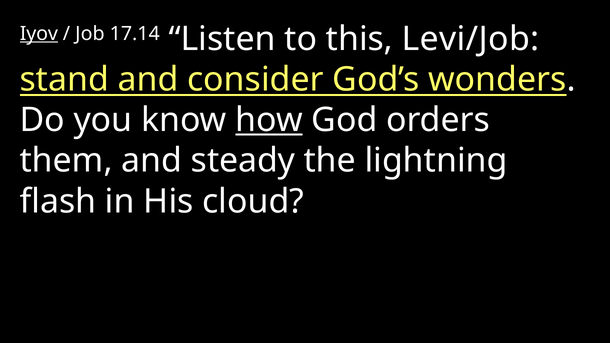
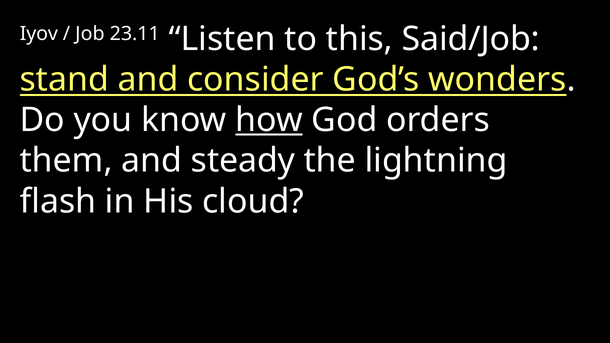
Iyov underline: present -> none (39, 34)
17.14: 17.14 -> 23.11 (135, 34)
Levi/Job: Levi/Job -> Said/Job (471, 39)
